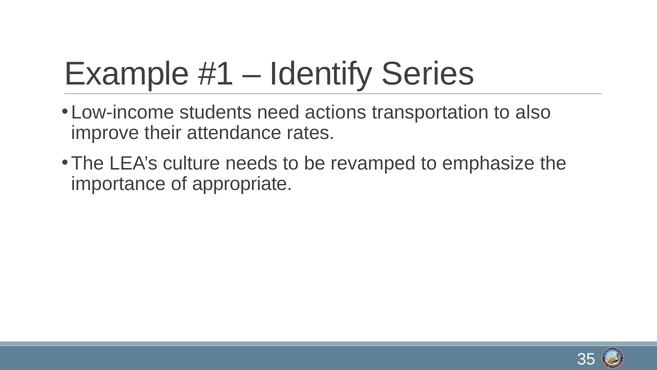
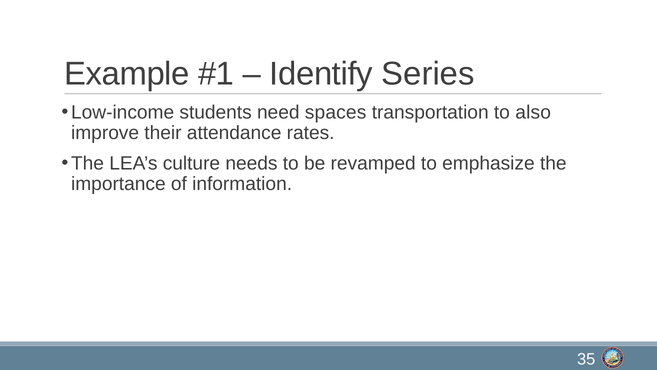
actions: actions -> spaces (336, 112)
appropriate: appropriate -> information (242, 184)
